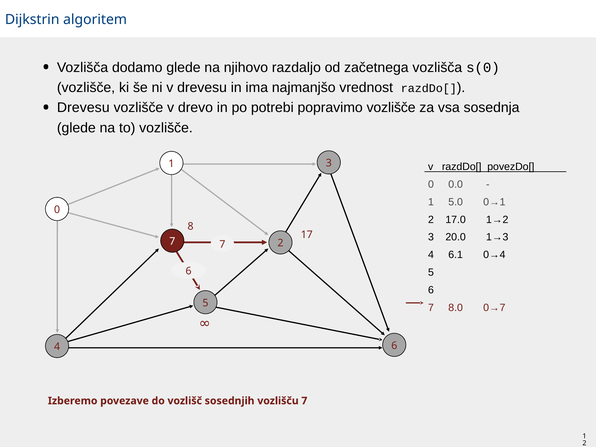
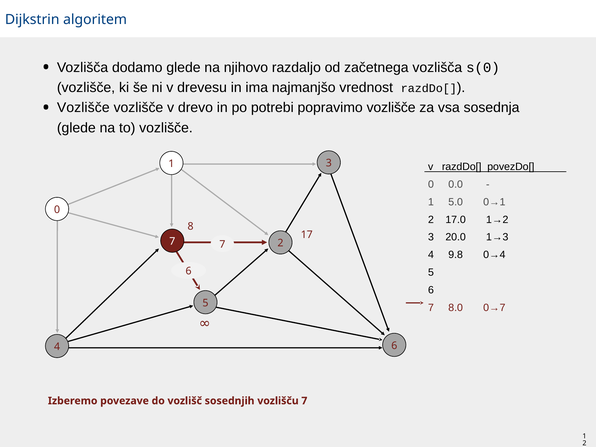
Drevesu: Drevesu -> Vozlišče (83, 108)
6.1: 6.1 -> 9.8 (456, 255)
